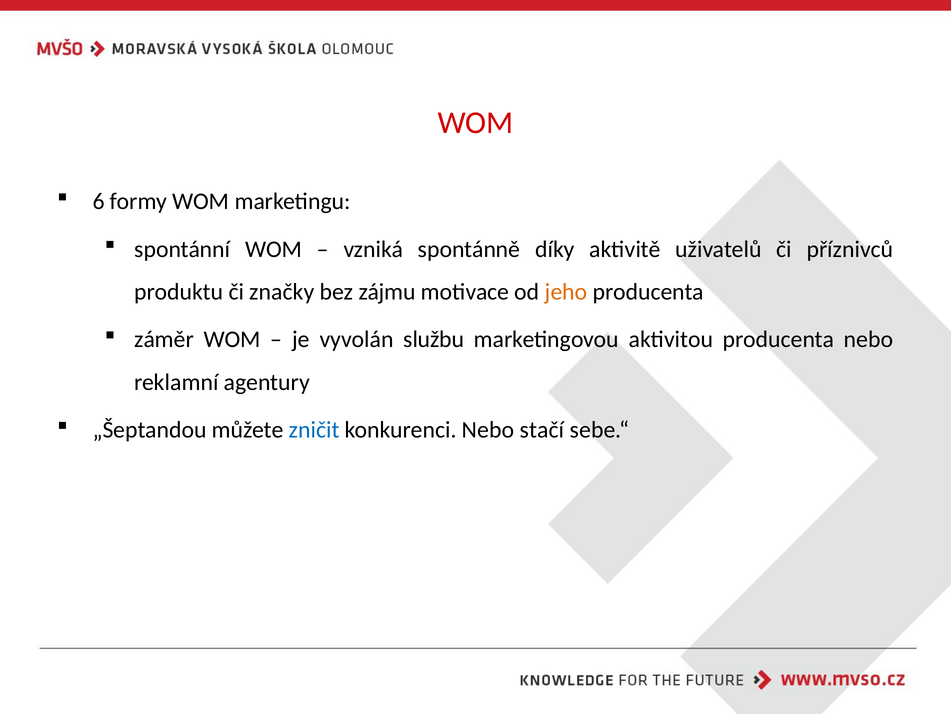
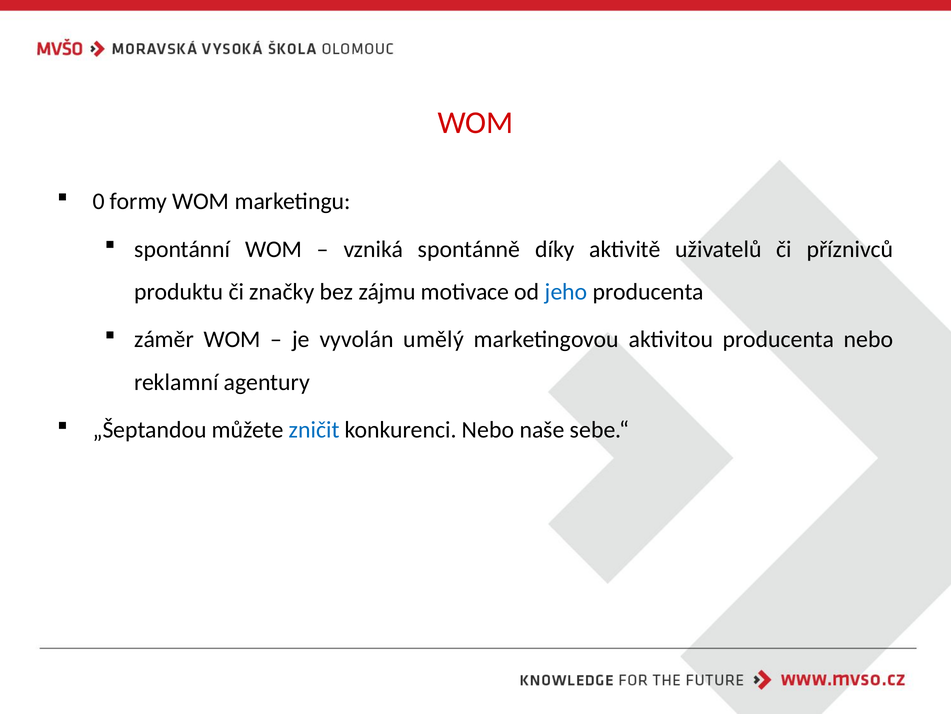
6: 6 -> 0 (99, 201)
jeho colour: orange -> blue (566, 292)
službu: službu -> umělý (434, 339)
stačí: stačí -> naše (542, 430)
